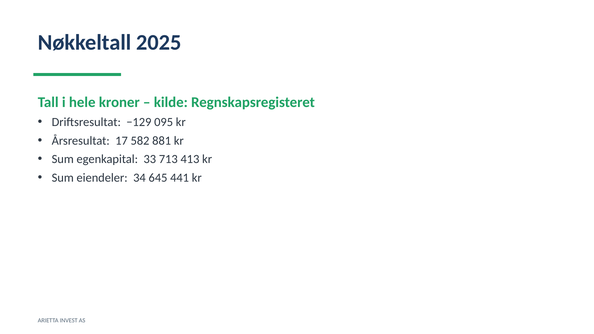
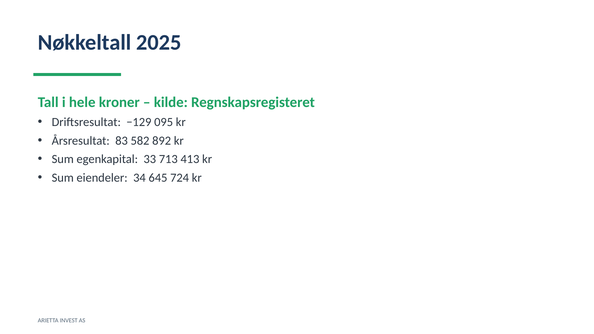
17: 17 -> 83 (122, 141)
881: 881 -> 892 (162, 141)
441: 441 -> 724 (180, 178)
